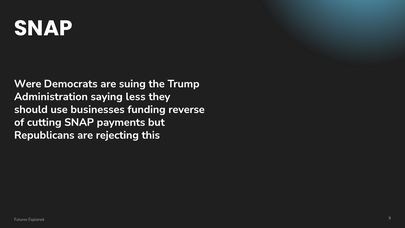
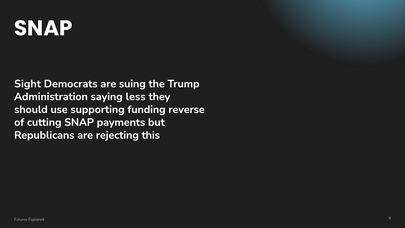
Were: Were -> Sight (28, 84)
businesses: businesses -> supporting (98, 109)
